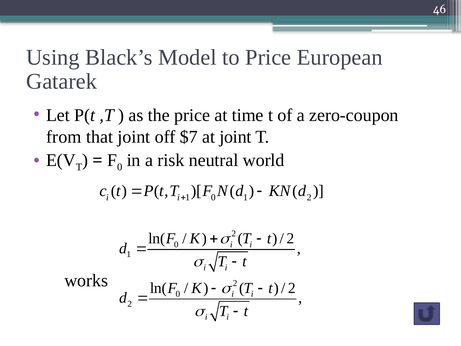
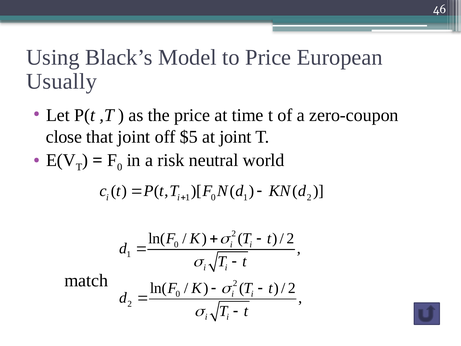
Gatarek: Gatarek -> Usually (62, 82)
from: from -> close (64, 137)
$7: $7 -> $5 (189, 137)
works: works -> match (86, 280)
